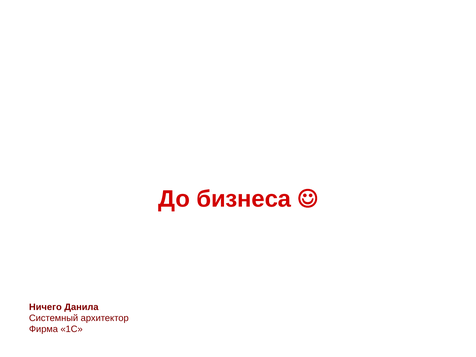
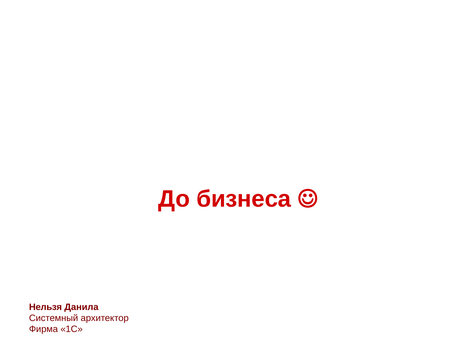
Ничего: Ничего -> Нельзя (45, 307)
